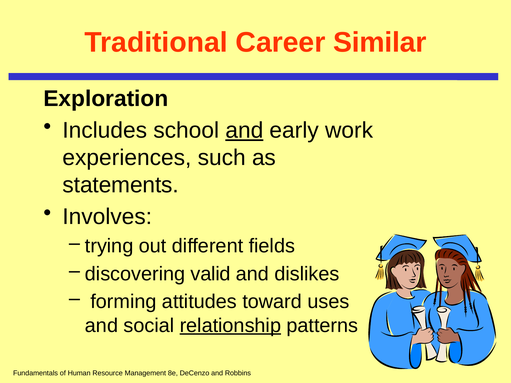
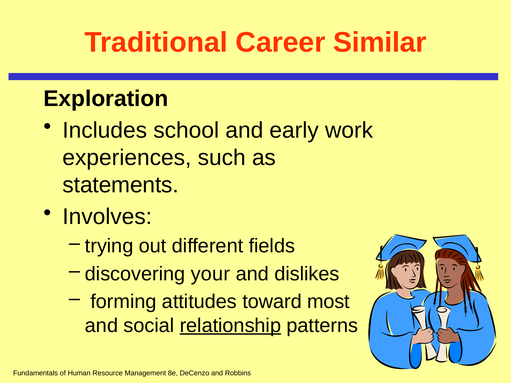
and underline: present -> none (244, 130)
valid: valid -> your (210, 274)
uses: uses -> most (328, 302)
